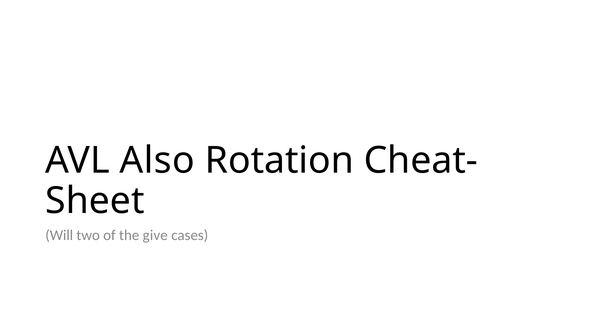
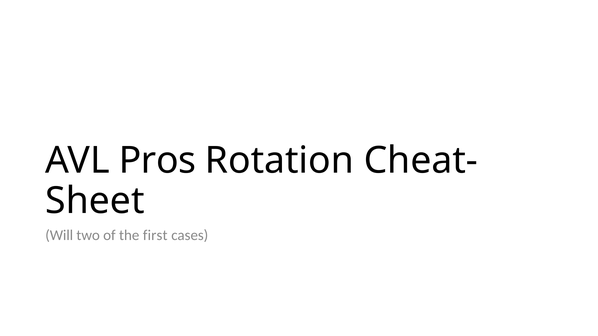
Also: Also -> Pros (157, 161)
give: give -> first (155, 235)
